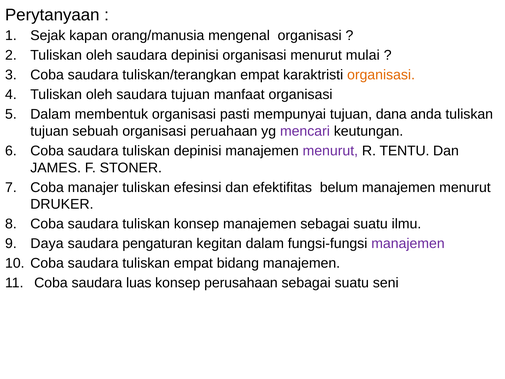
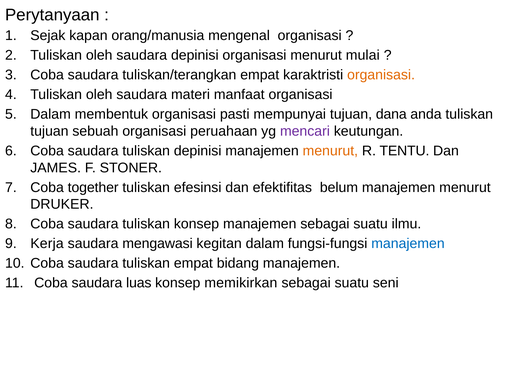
saudara tujuan: tujuan -> materi (191, 95)
menurut colour: purple -> orange (330, 151)
manajer: manajer -> together (93, 187)
Daya: Daya -> Kerja (47, 244)
pengaturan: pengaturan -> mengawasi (158, 244)
manajemen colour: purple -> blue (408, 244)
perusahaan: perusahaan -> memikirkan (241, 283)
